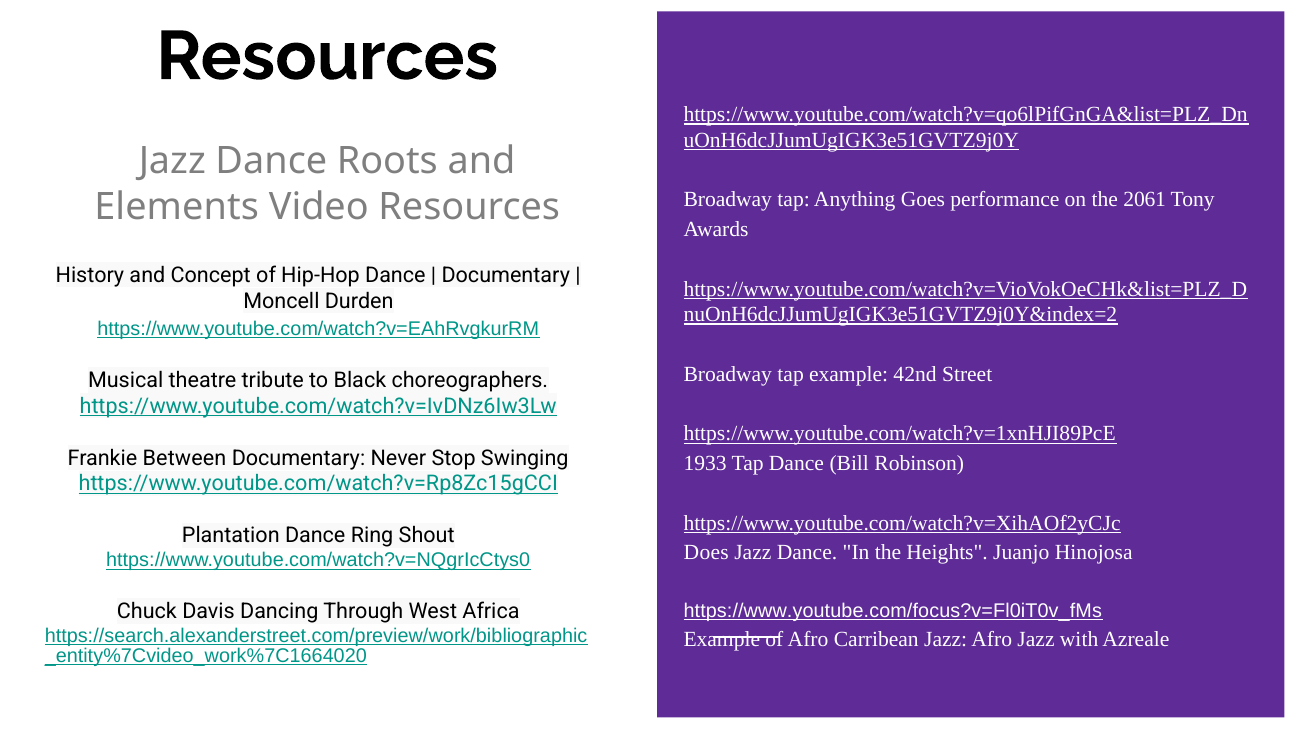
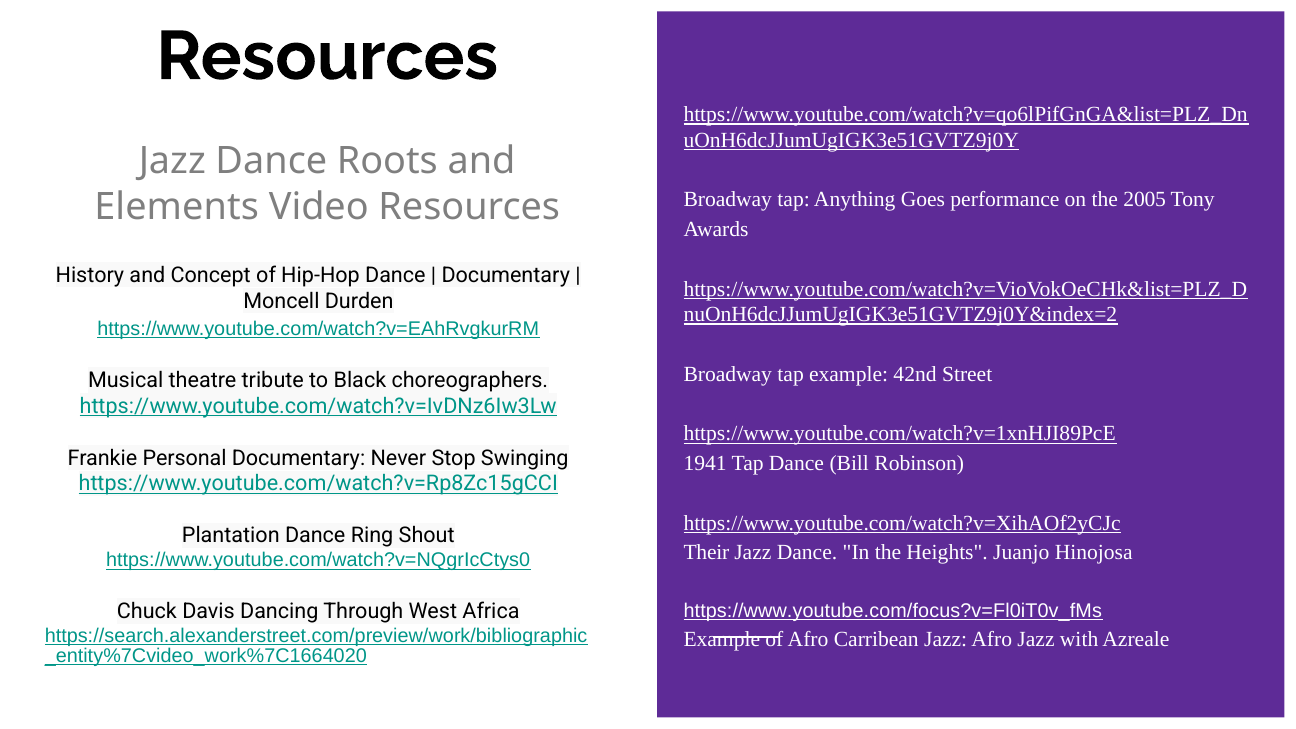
2061: 2061 -> 2005 (1145, 200)
Between: Between -> Personal (185, 458)
1933: 1933 -> 1941 (705, 463)
Does: Does -> Their (706, 553)
